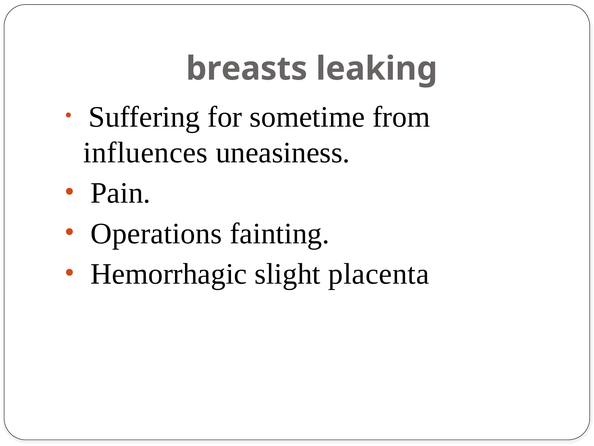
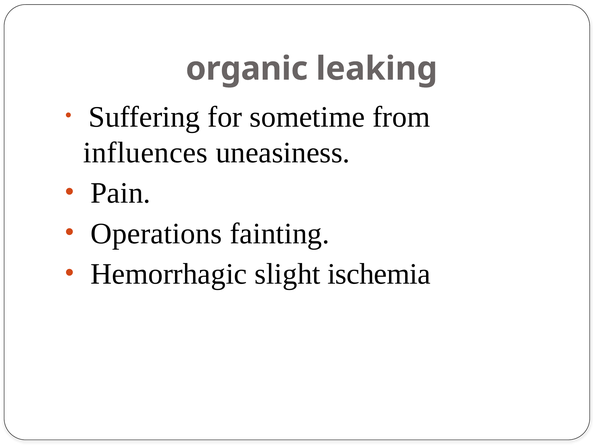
breasts: breasts -> organic (247, 69)
placenta: placenta -> ischemia (379, 274)
